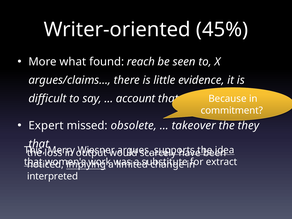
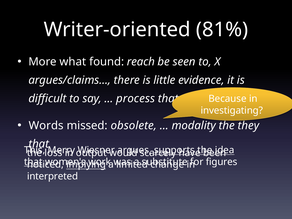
45%: 45% -> 81% (222, 30)
account: account -> process (136, 99)
commitment: commitment -> investigating (232, 110)
Expert: Expert -> Words (46, 126)
takeover: takeover -> modality (194, 126)
extract: extract -> figures (222, 162)
